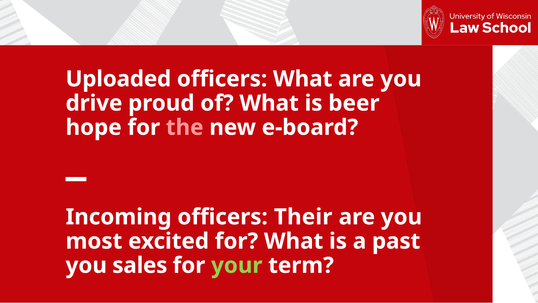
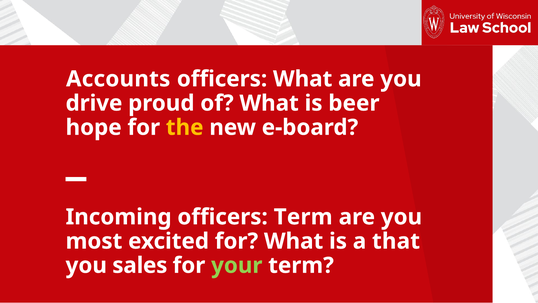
Uploaded: Uploaded -> Accounts (118, 79)
the colour: pink -> yellow (185, 127)
officers Their: Their -> Term (303, 217)
past: past -> that (396, 241)
